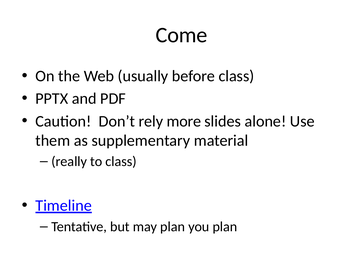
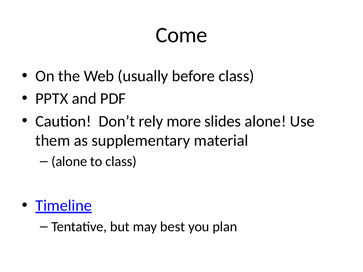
really: really -> alone (69, 162)
may plan: plan -> best (173, 227)
